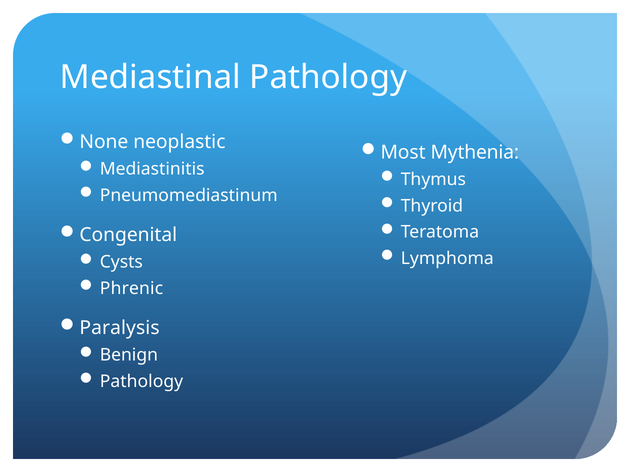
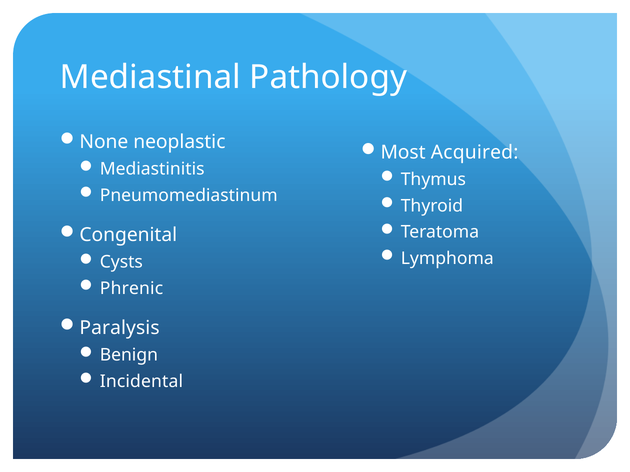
Mythenia: Mythenia -> Acquired (475, 153)
Pathology: Pathology -> Incidental (141, 382)
